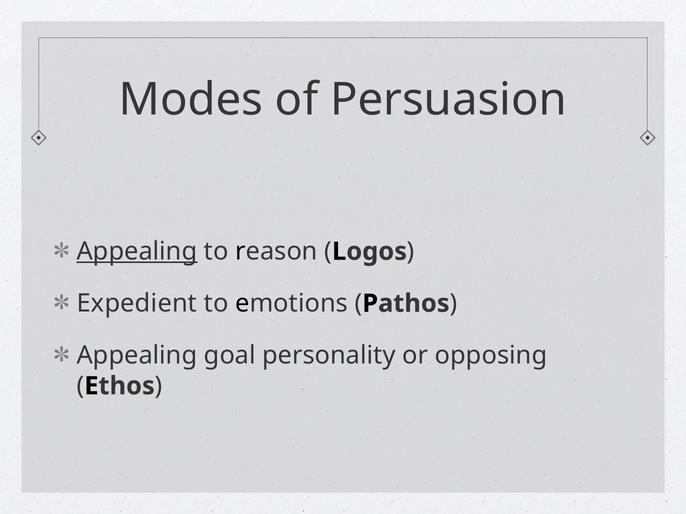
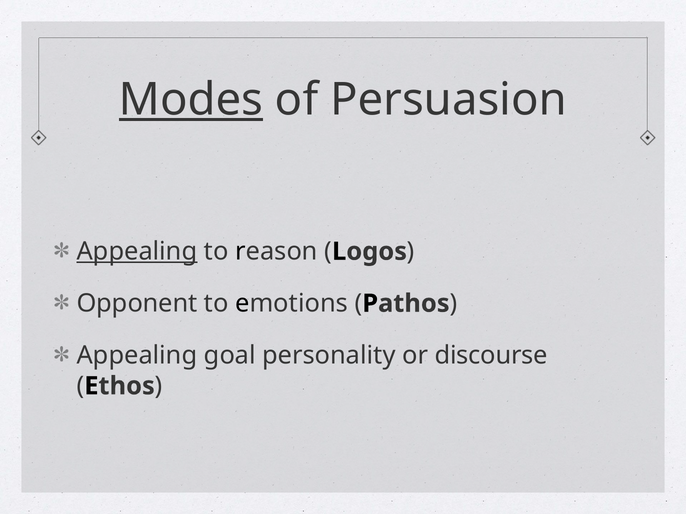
Modes underline: none -> present (191, 100)
Expedient: Expedient -> Opponent (137, 304)
opposing: opposing -> discourse (491, 356)
